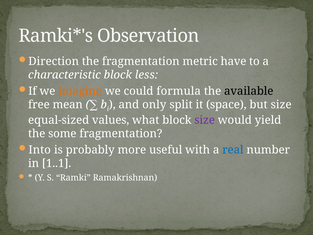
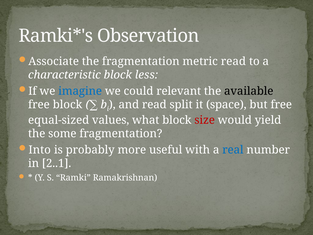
Direction: Direction -> Associate (54, 61)
metric have: have -> read (233, 61)
imagine colour: orange -> blue (80, 91)
formula: formula -> relevant (179, 91)
free mean: mean -> block (68, 105)
and only: only -> read (154, 105)
but size: size -> free (281, 105)
size colour: purple -> red (205, 120)
1..1: 1..1 -> 2..1 (57, 163)
